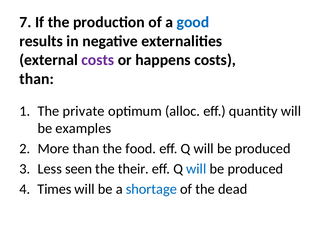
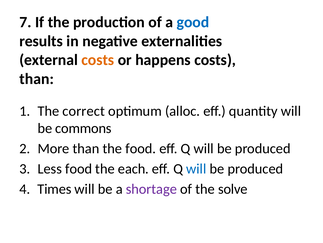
costs colour: purple -> orange (98, 60)
private: private -> correct (84, 111)
examples: examples -> commons (83, 128)
Less seen: seen -> food (79, 168)
their: their -> each (133, 168)
shortage colour: blue -> purple (151, 188)
dead: dead -> solve (233, 188)
